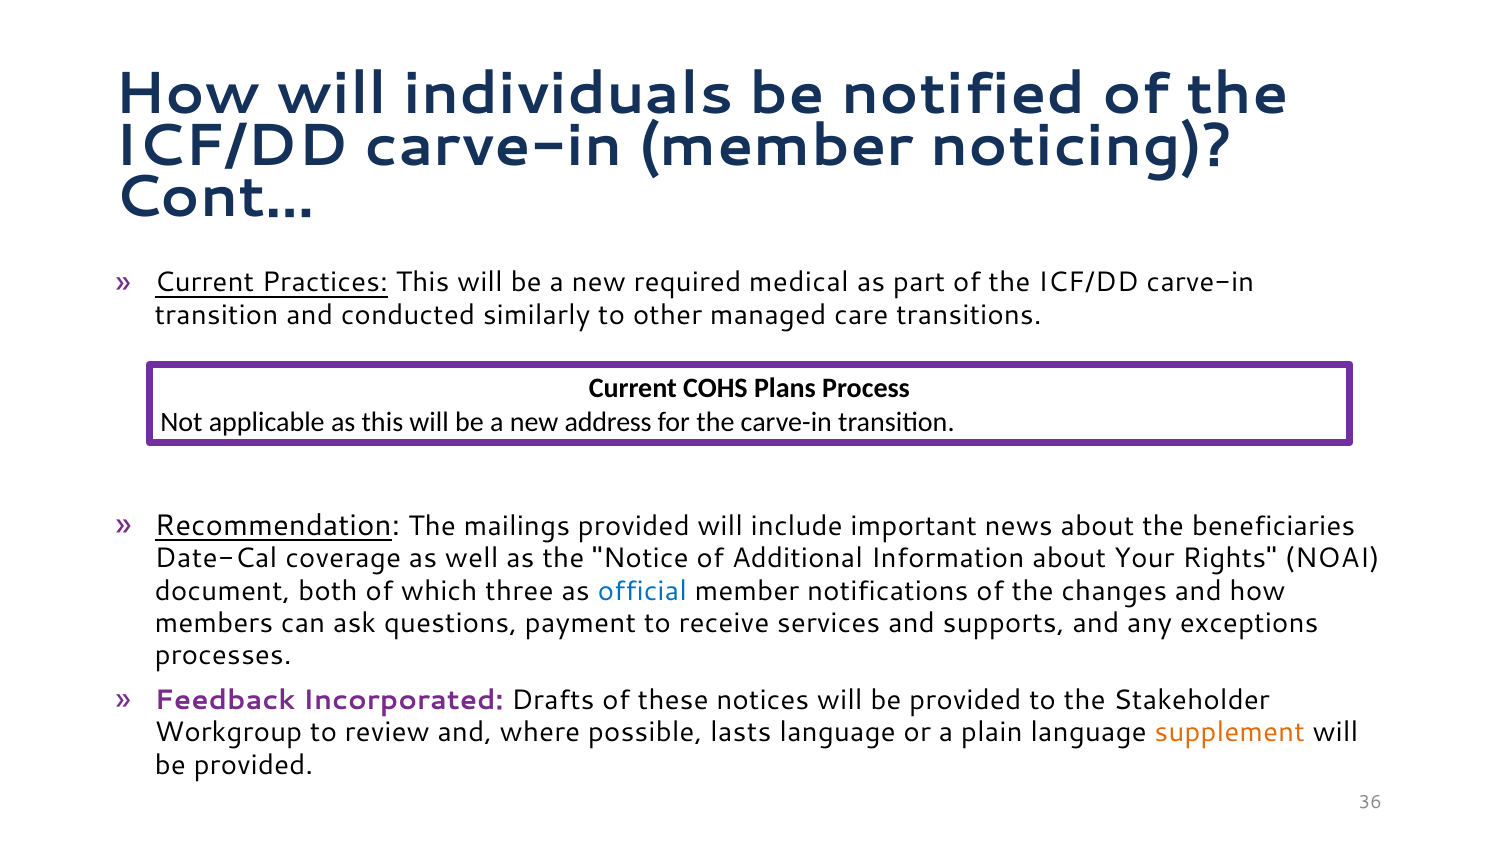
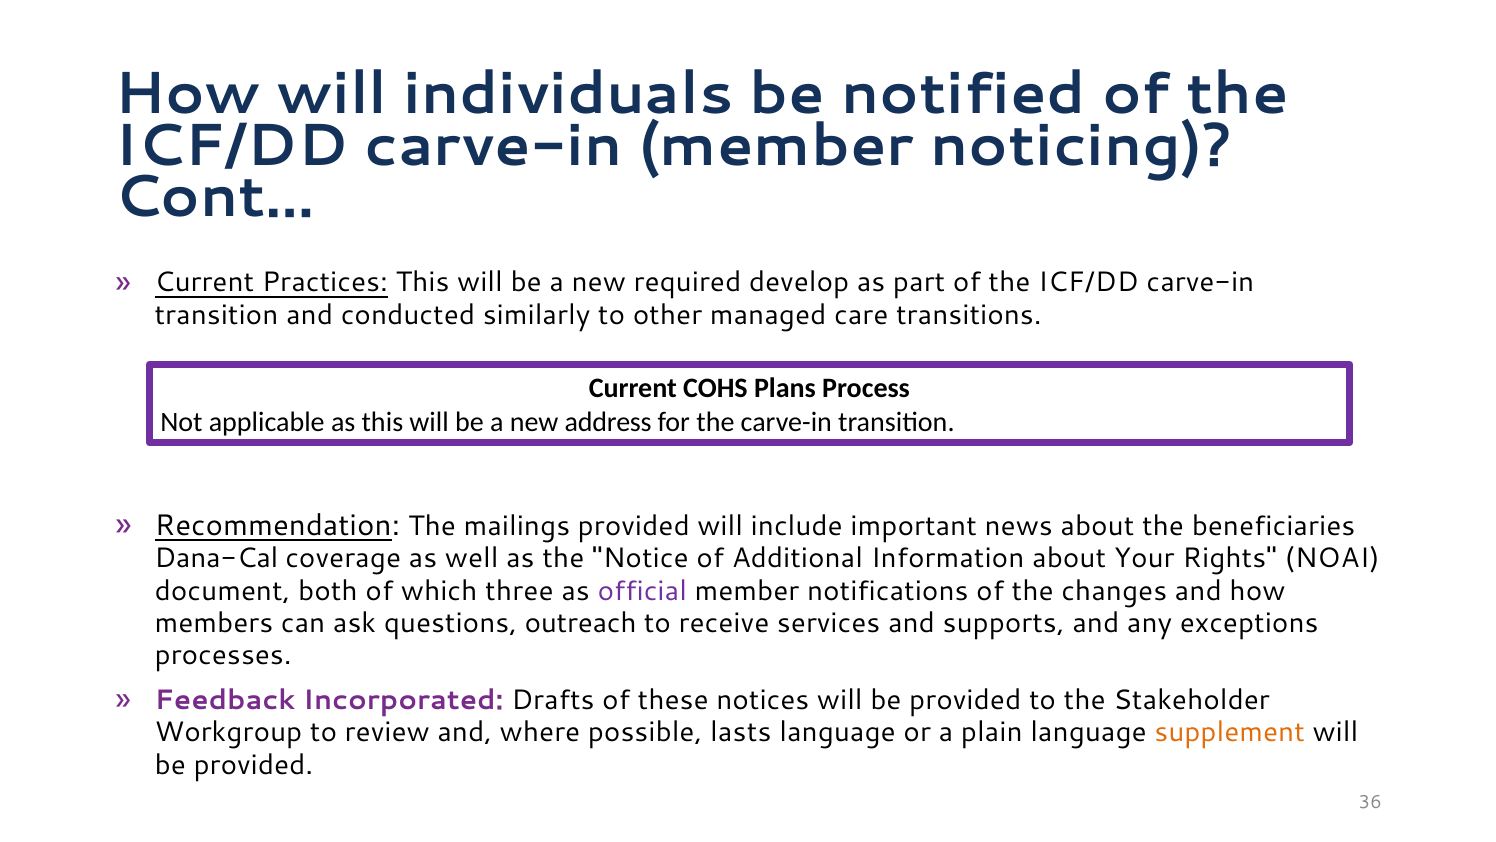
medical: medical -> develop (799, 283)
Date-Cal: Date-Cal -> Dana-Cal (216, 558)
official colour: blue -> purple (642, 591)
payment: payment -> outreach (581, 623)
